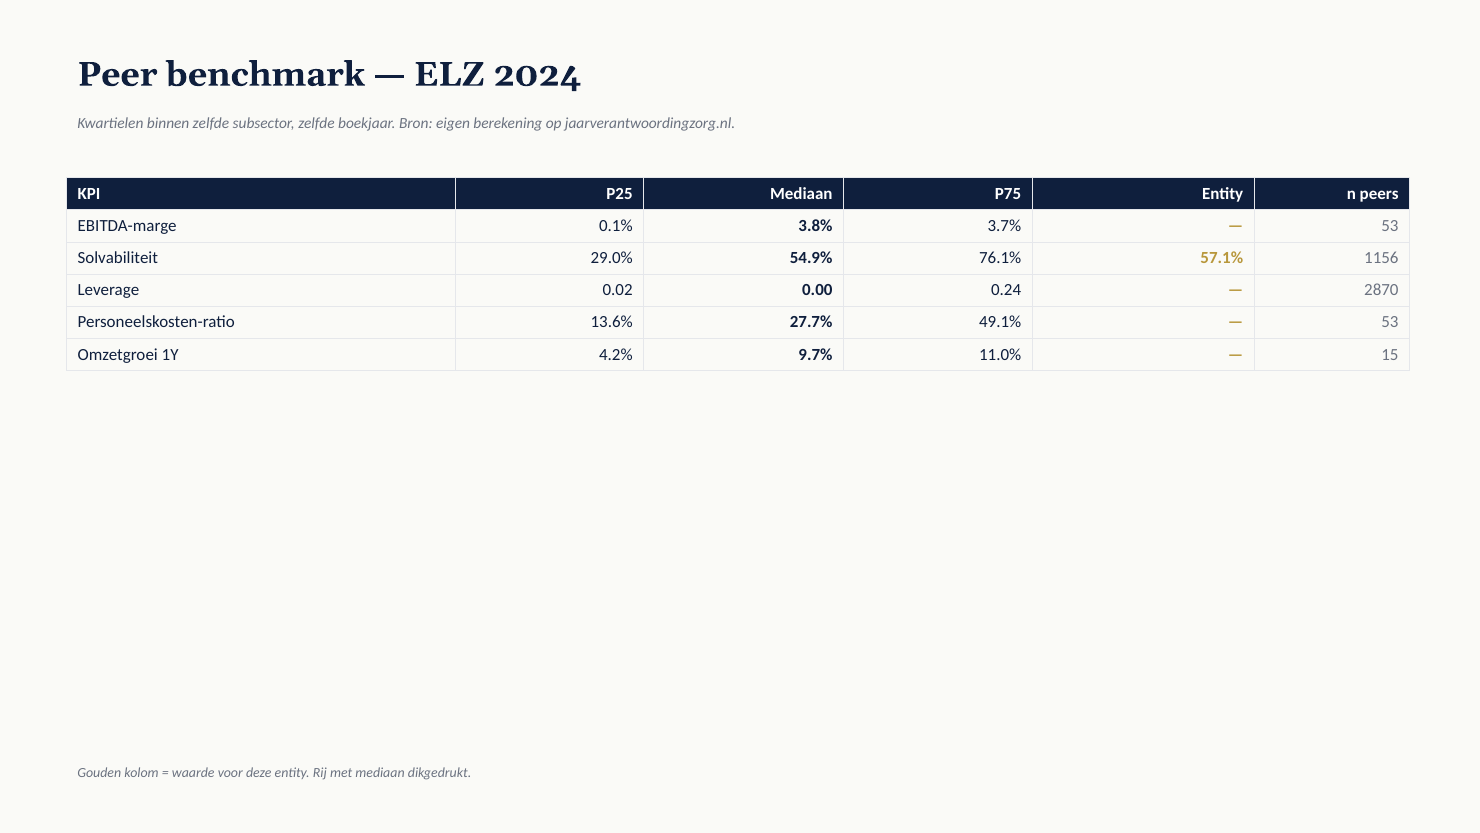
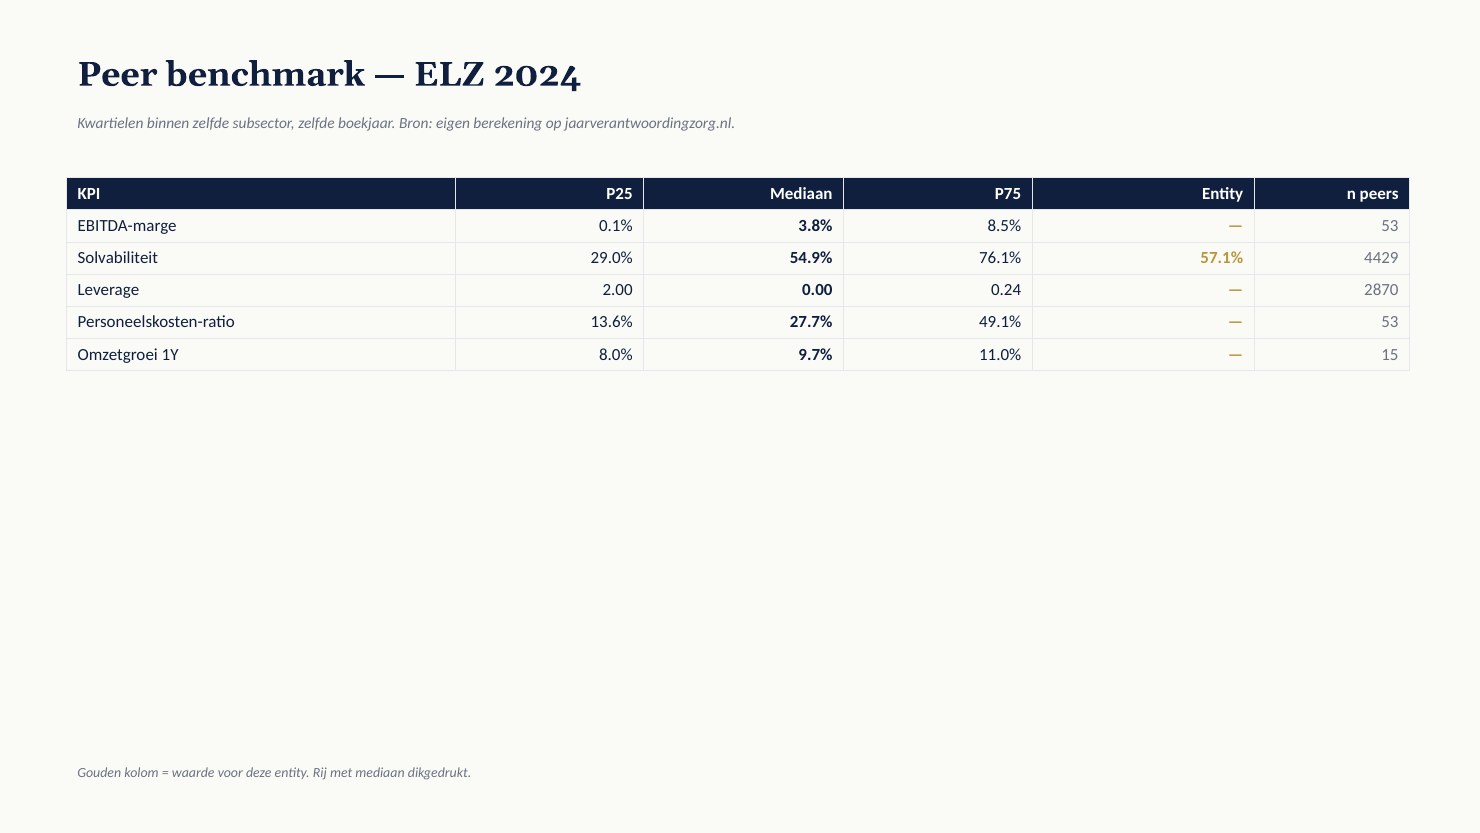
3.7%: 3.7% -> 8.5% (1004, 226)
1156: 1156 -> 4429 (1381, 258)
0.02: 0.02 -> 2.00 (618, 290)
4.2%: 4.2% -> 8.0% (616, 354)
